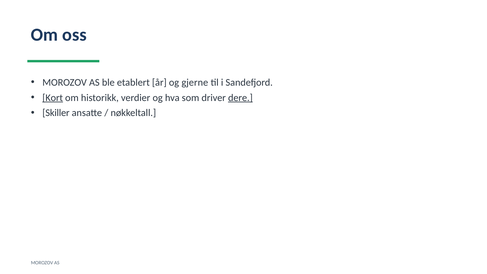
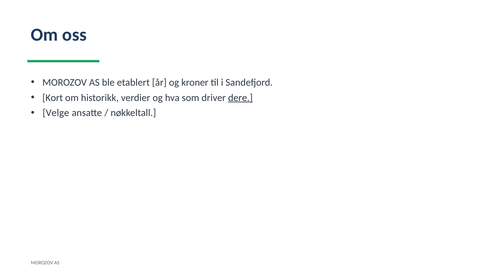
gjerne: gjerne -> kroner (195, 82)
Kort underline: present -> none (53, 98)
Skiller: Skiller -> Velge (56, 113)
